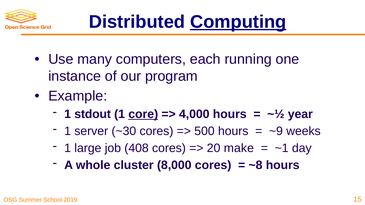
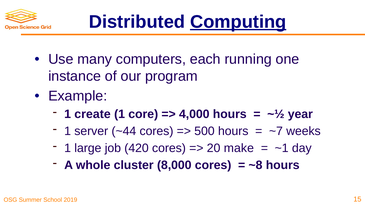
stdout: stdout -> create (93, 114)
core underline: present -> none (143, 114)
~30: ~30 -> ~44 (124, 131)
~9: ~9 -> ~7 (276, 131)
408: 408 -> 420 (137, 148)
